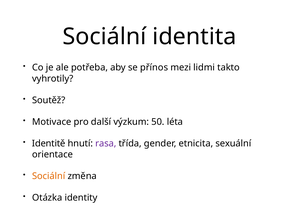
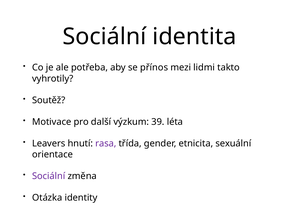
50: 50 -> 39 (158, 122)
Identitě: Identitě -> Leavers (49, 144)
Sociální colour: orange -> purple (49, 176)
